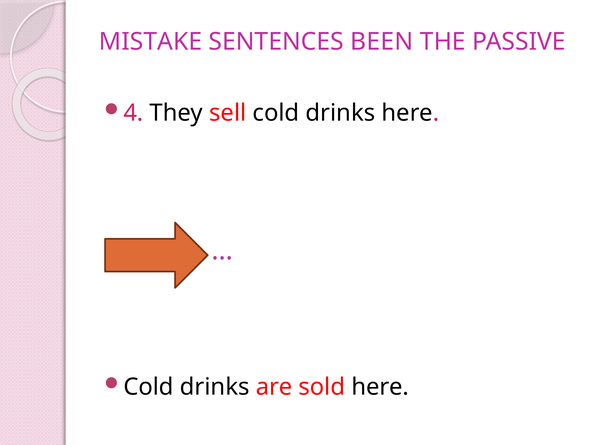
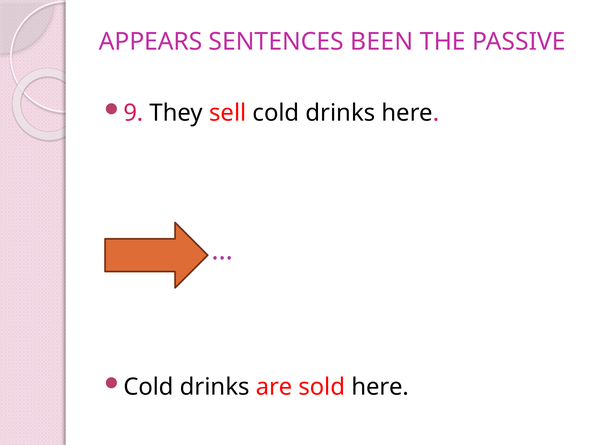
MISTAKE: MISTAKE -> APPEARS (151, 42)
4: 4 -> 9 (133, 113)
